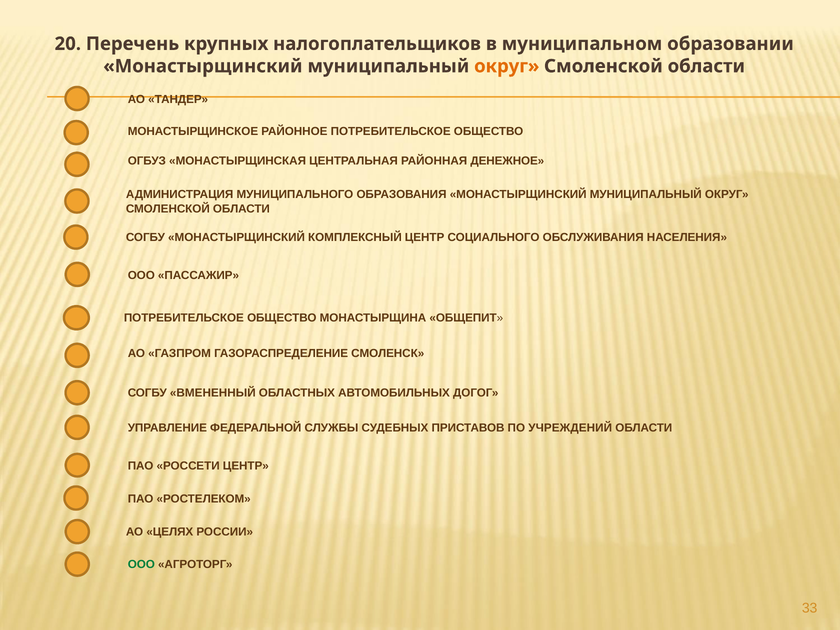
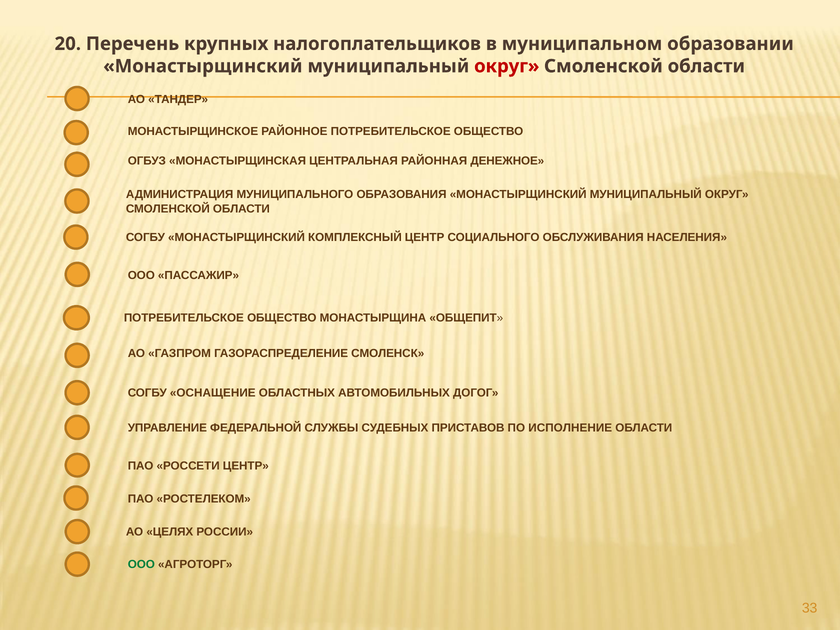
округ colour: orange -> red (507, 66)
ВМЕНЕННЫЙ: ВМЕНЕННЫЙ -> ОСНАЩЕНИЕ (213, 393)
УЧРЕЖДЕНИЙ: УЧРЕЖДЕНИЙ -> ИСПОЛНЕНИЕ (570, 428)
